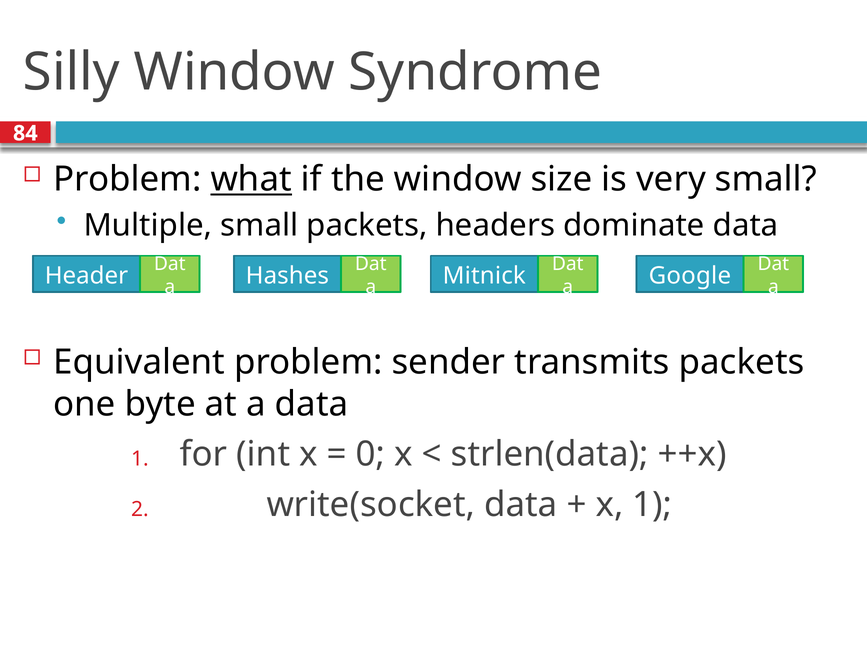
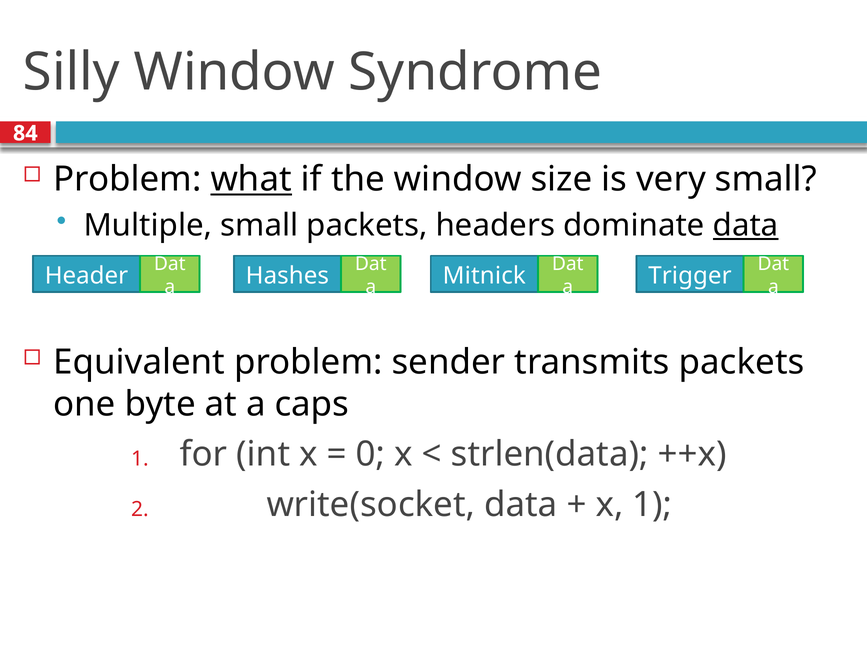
data underline: none -> present (746, 226)
Google: Google -> Trigger (690, 276)
a data: data -> caps (312, 404)
